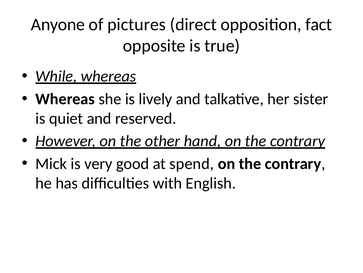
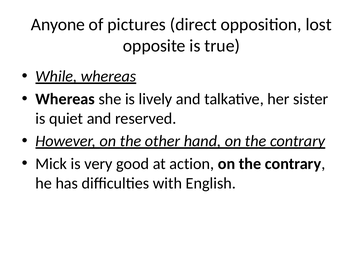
fact: fact -> lost (319, 25)
spend: spend -> action (192, 163)
